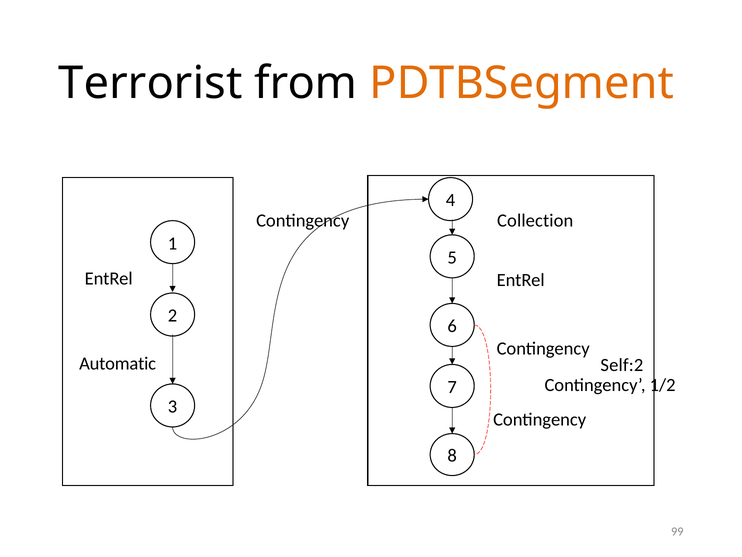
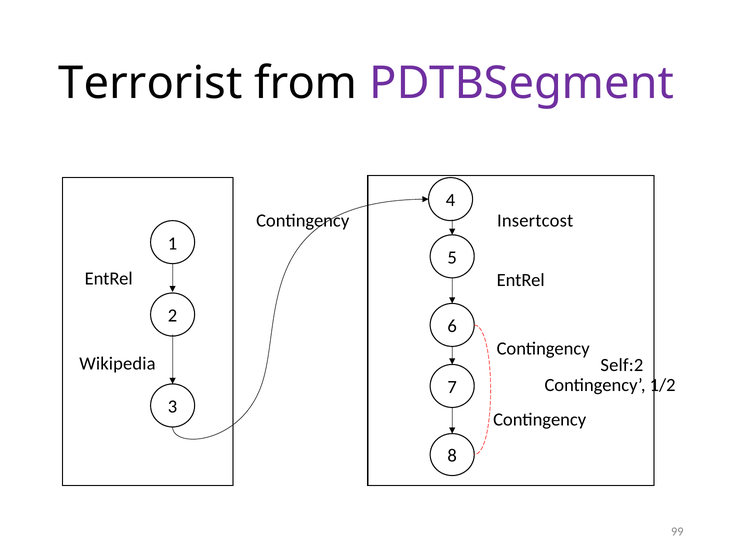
PDTBSegment colour: orange -> purple (522, 83)
Collection: Collection -> Insertcost (535, 221)
Automatic: Automatic -> Wikipedia (117, 363)
